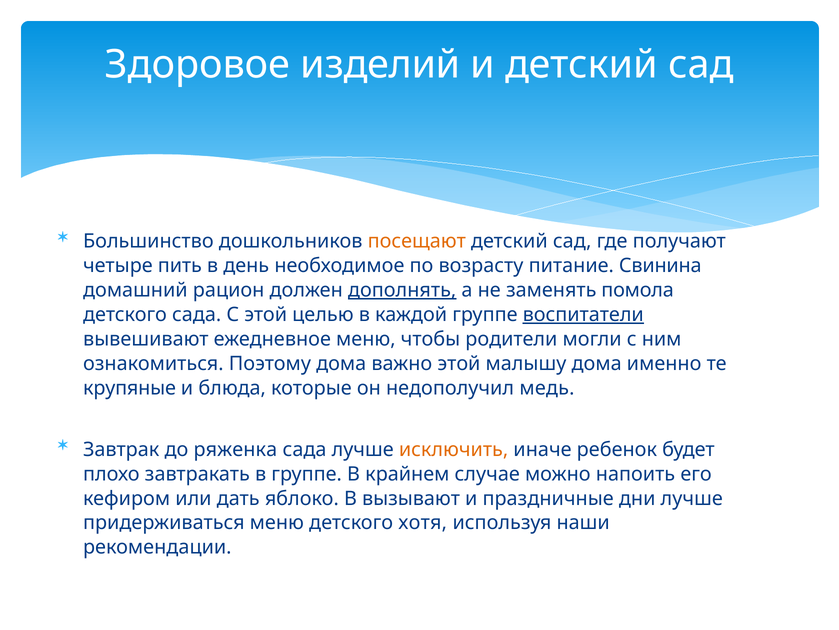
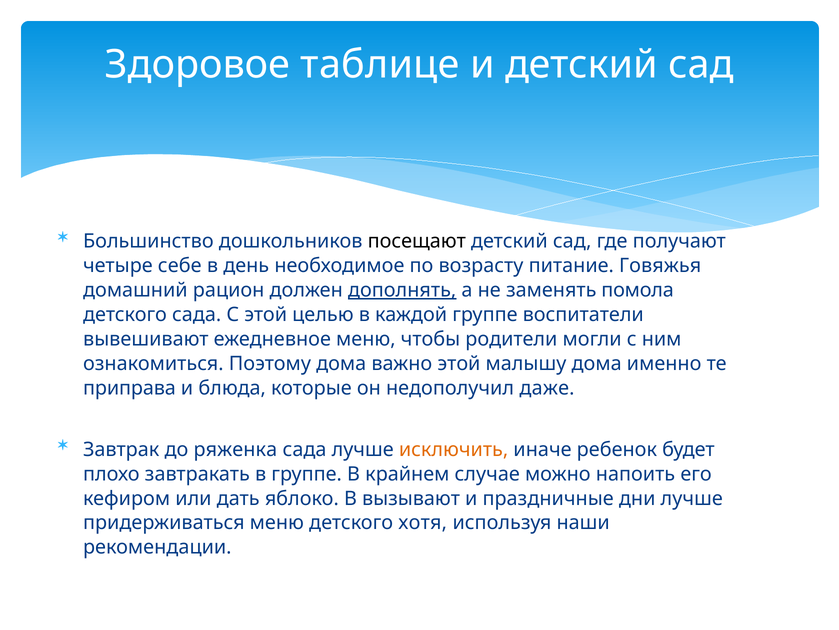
изделий: изделий -> таблице (380, 65)
посещают colour: orange -> black (417, 241)
пить: пить -> себе (180, 265)
Свинина: Свинина -> Говяжья (660, 265)
воспитатели underline: present -> none (583, 314)
крупяные: крупяные -> приправа (129, 387)
медь: медь -> даже (547, 387)
